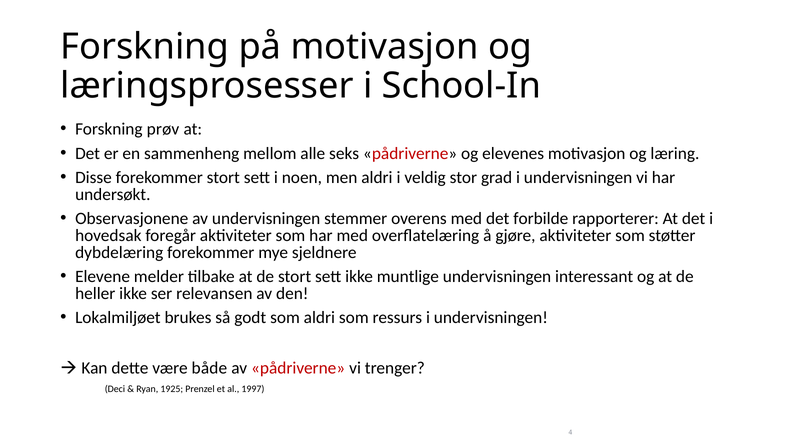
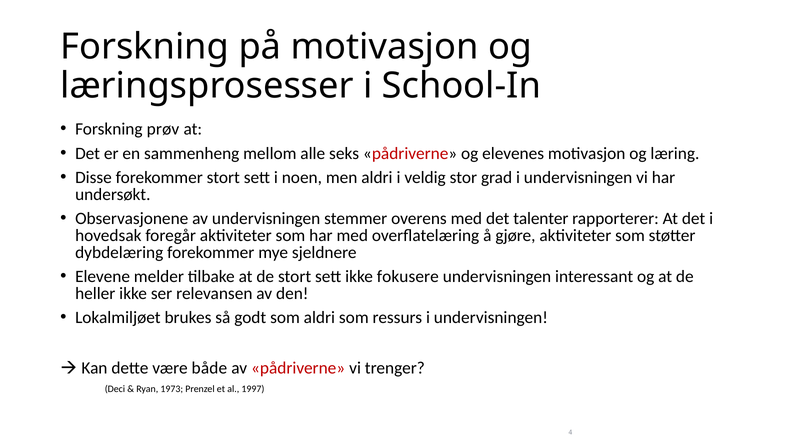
forbilde: forbilde -> talenter (541, 219)
muntlige: muntlige -> fokusere (408, 276)
1925: 1925 -> 1973 (172, 389)
